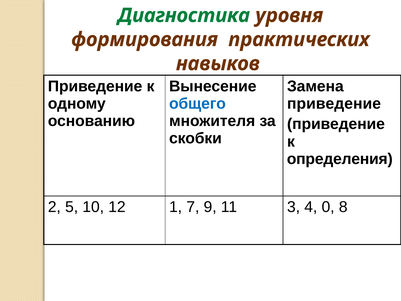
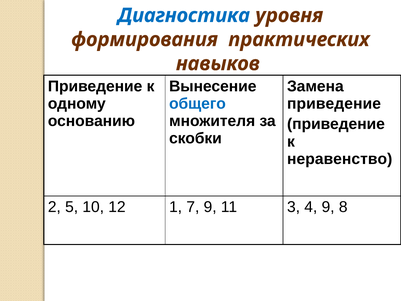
Диагностика colour: green -> blue (184, 15)
определения: определения -> неравенство (340, 159)
4 0: 0 -> 9 (328, 207)
